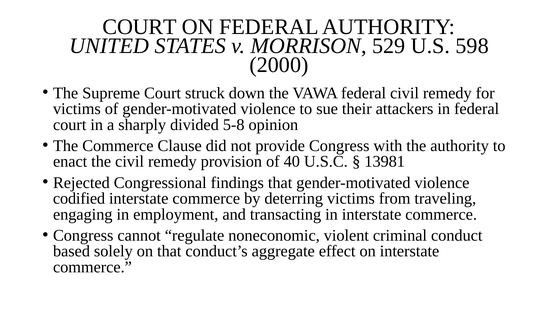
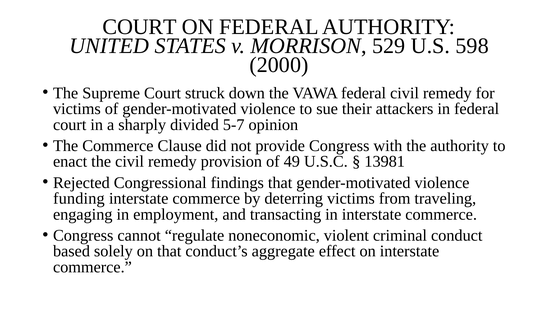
5-8: 5-8 -> 5-7 (234, 125)
40: 40 -> 49 (292, 161)
codified: codified -> funding (79, 198)
